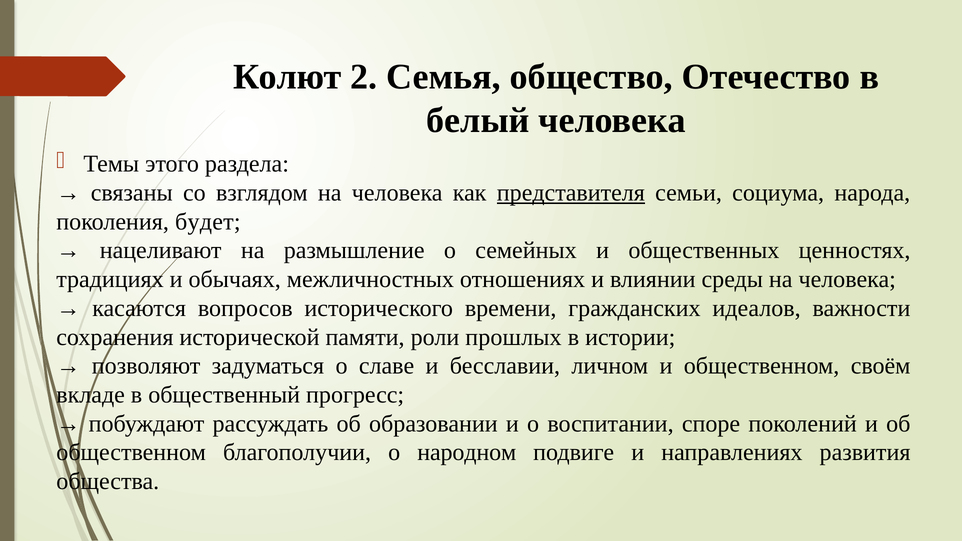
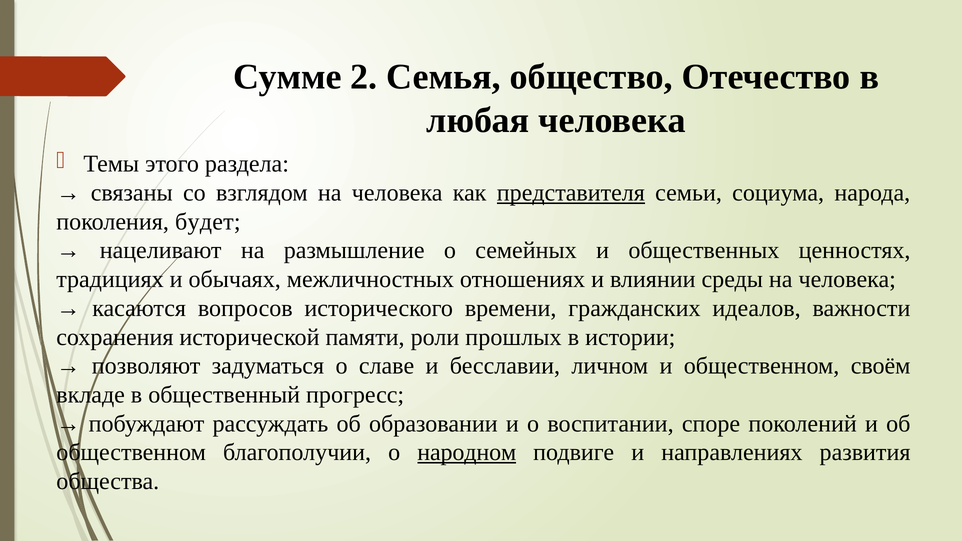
Колют: Колют -> Сумме (287, 77)
белый: белый -> любая (478, 120)
народном underline: none -> present (467, 453)
